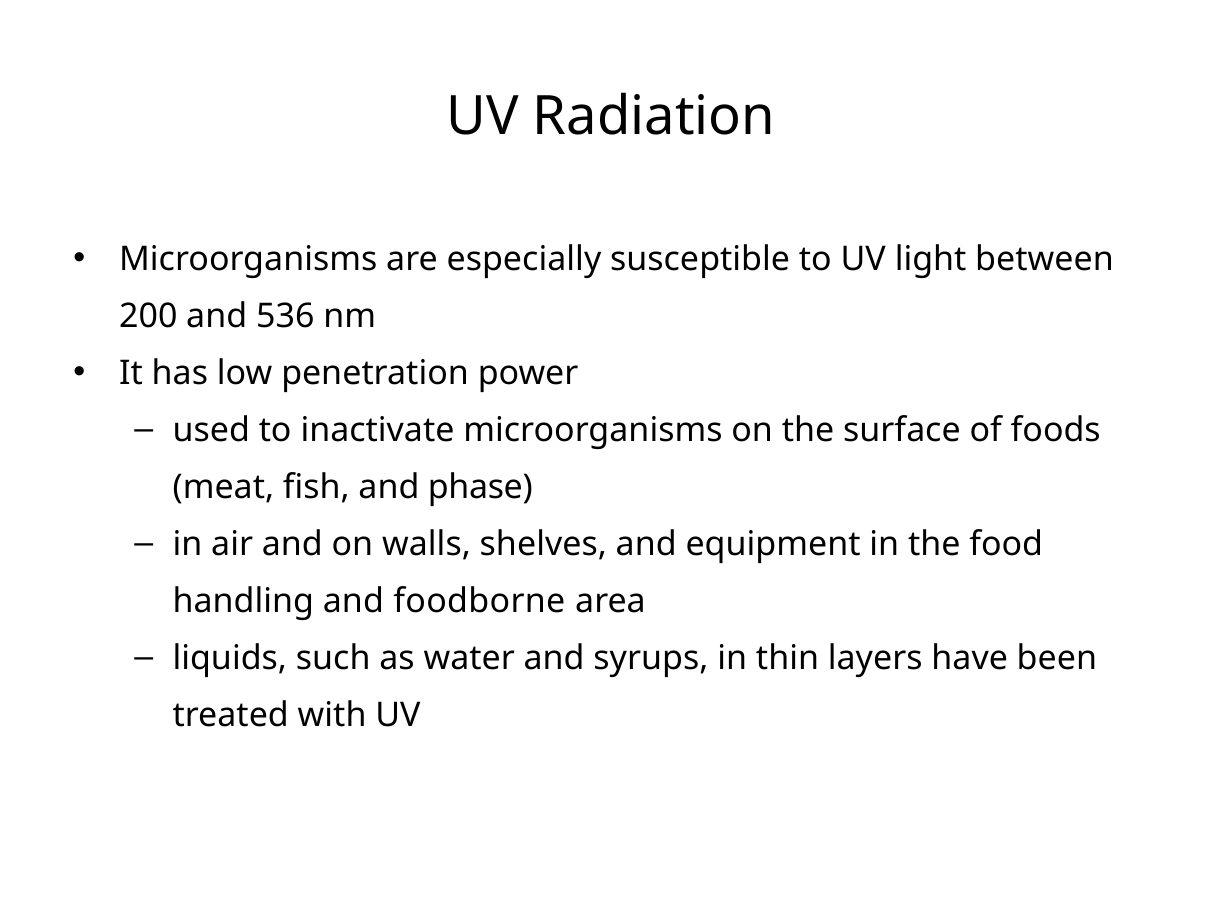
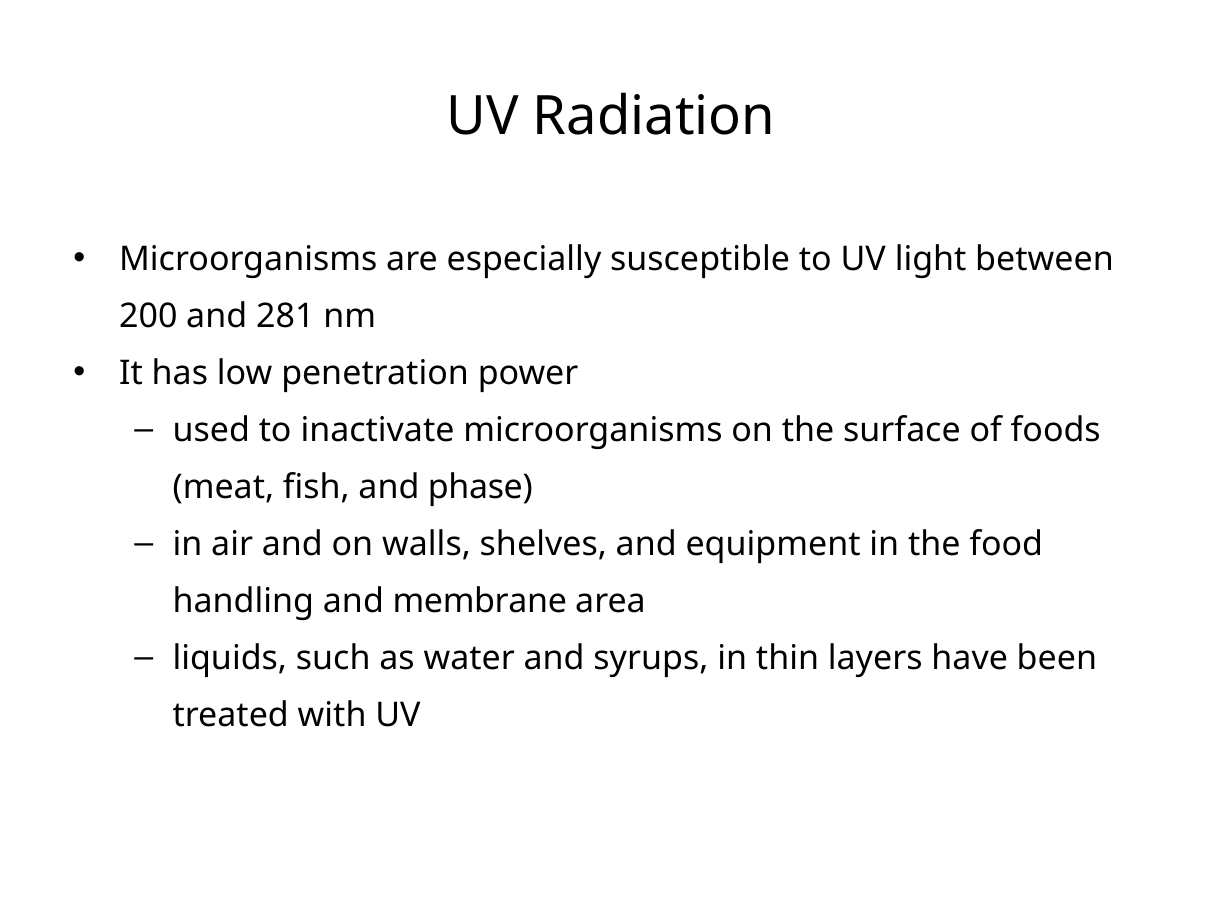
536: 536 -> 281 (285, 316)
foodborne: foodborne -> membrane (480, 602)
